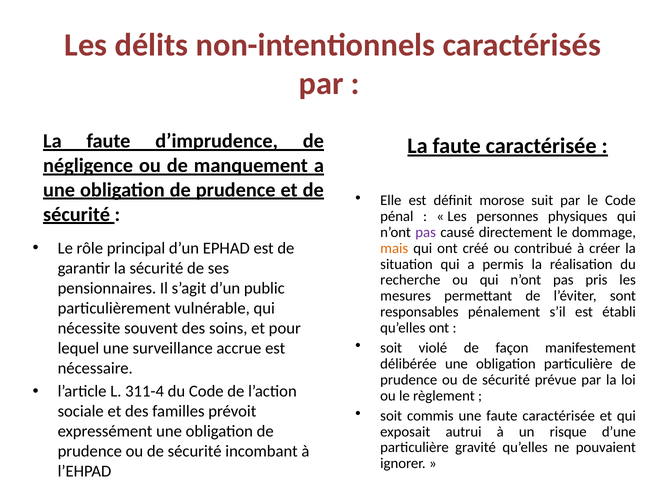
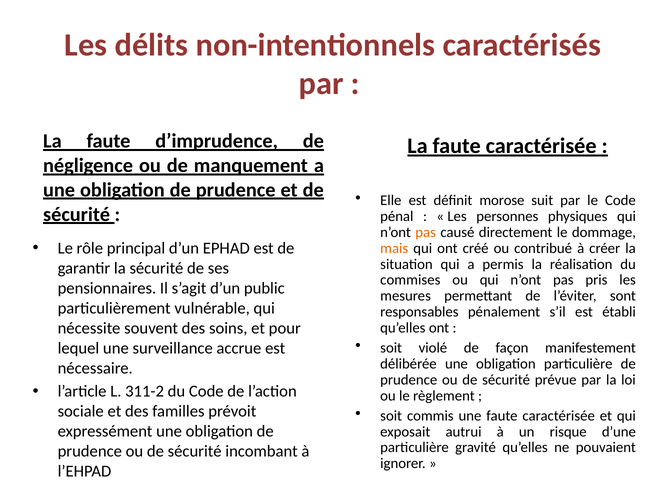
pas colour: purple -> orange (426, 232)
recherche: recherche -> commises (410, 280)
311-4: 311-4 -> 311-2 (145, 392)
